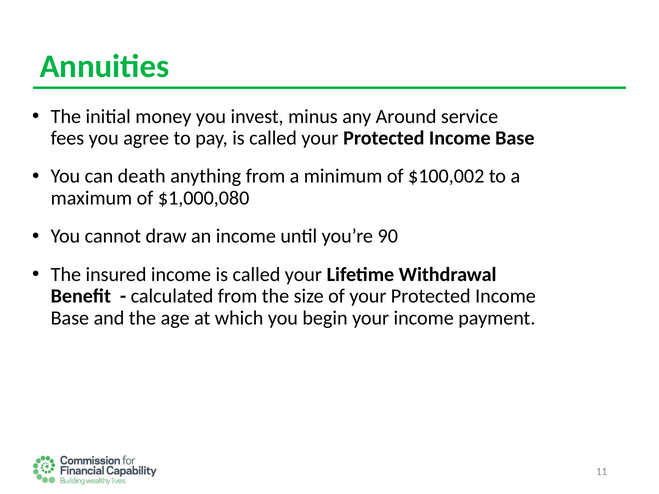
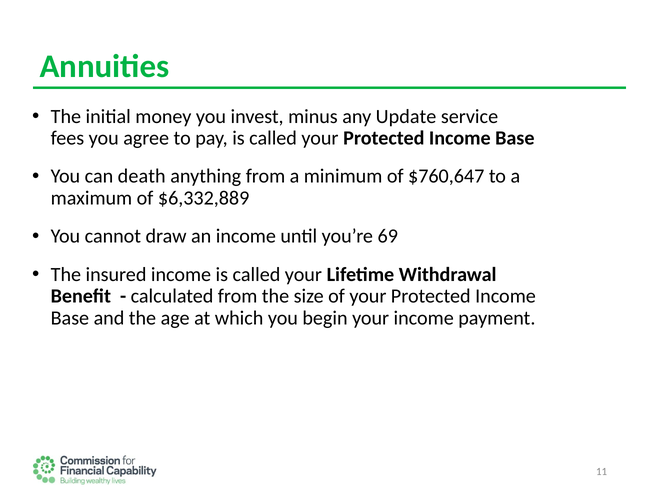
Around: Around -> Update (406, 116)
$100,002: $100,002 -> $760,647 (446, 176)
$1,000,080: $1,000,080 -> $6,332,889 (204, 198)
90: 90 -> 69 (388, 236)
